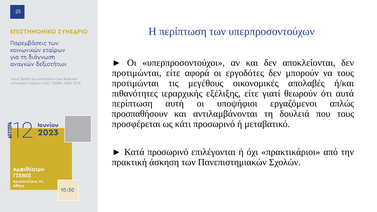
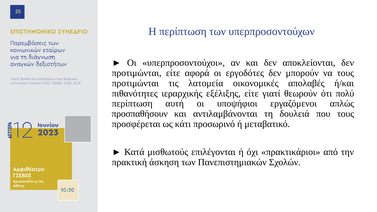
μεγέθους: μεγέθους -> λατομεία (206, 83)
αυτά: αυτά -> πολύ (345, 93)
Κατά προσωρινό: προσωρινό -> μισθωτούς (168, 152)
